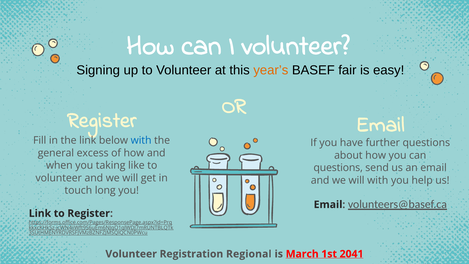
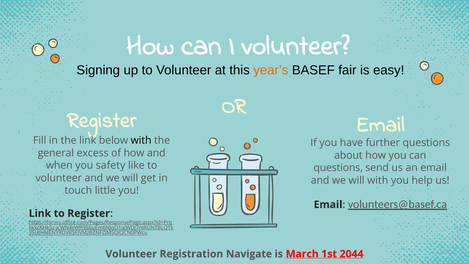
with colour: blue -> black (141, 140)
taking: taking -> safety (111, 165)
long: long -> little (105, 190)
Regional: Regional -> Navigate (249, 254)
2041: 2041 -> 2044 (352, 254)
